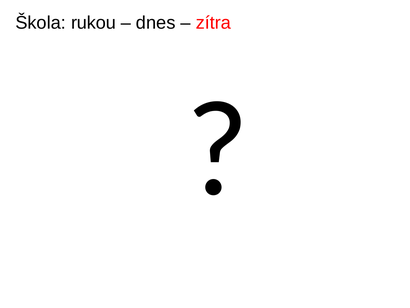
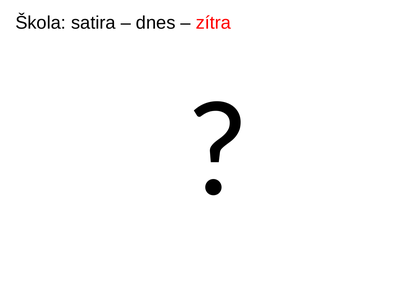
rukou: rukou -> satira (93, 23)
